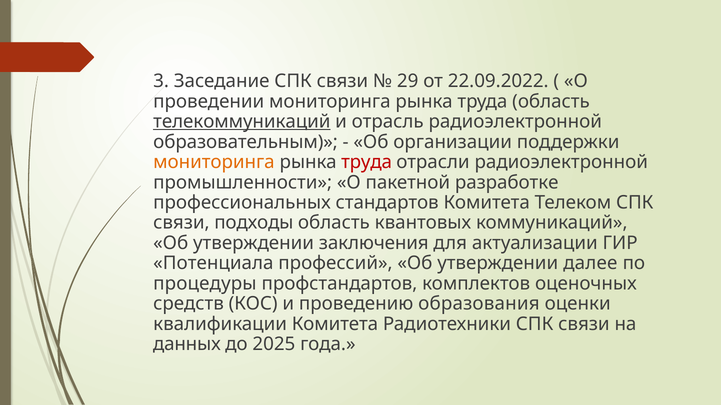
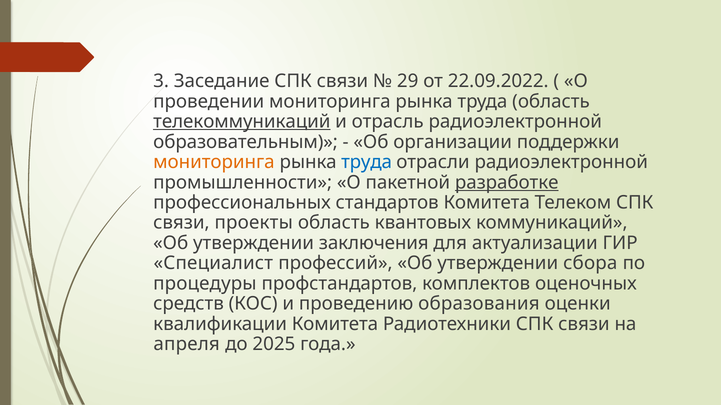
труда colour: red -> blue (367, 162)
разработке underline: none -> present (507, 183)
подходы: подходы -> проекты (254, 223)
Потенциала: Потенциала -> Специалист (213, 264)
далее: далее -> сбора (590, 264)
данных: данных -> апреля (187, 345)
